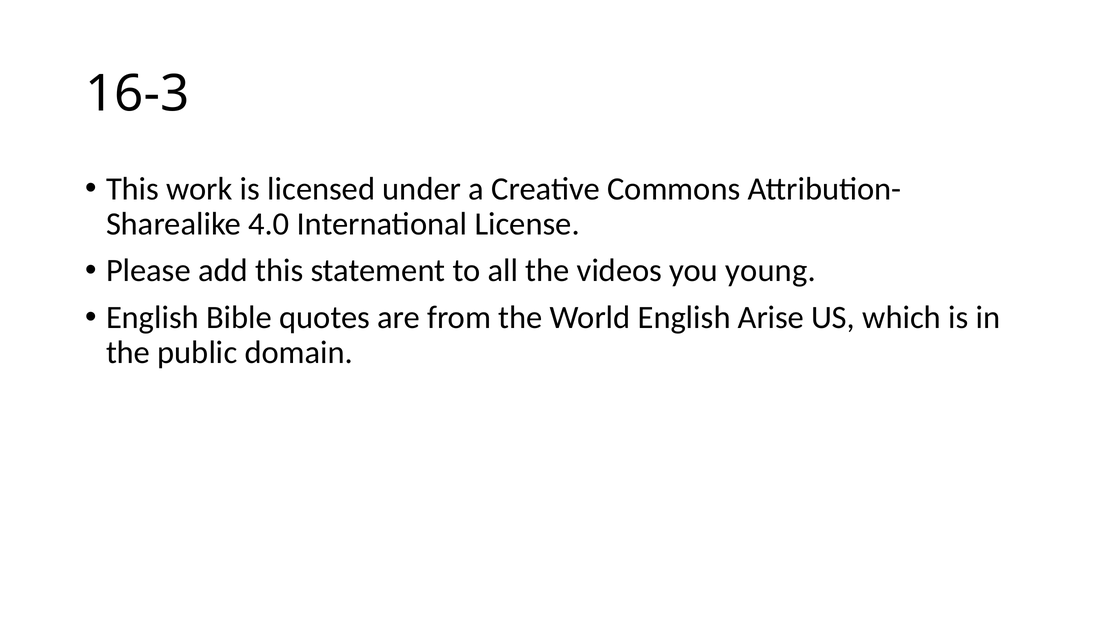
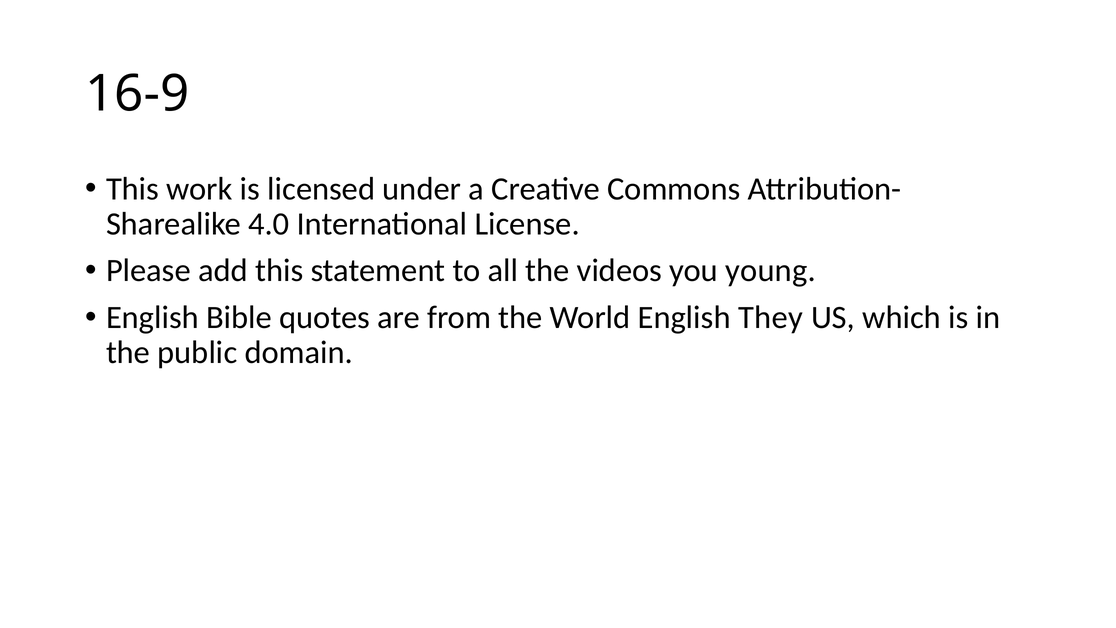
16-3: 16-3 -> 16-9 (137, 94)
Arise: Arise -> They (771, 317)
